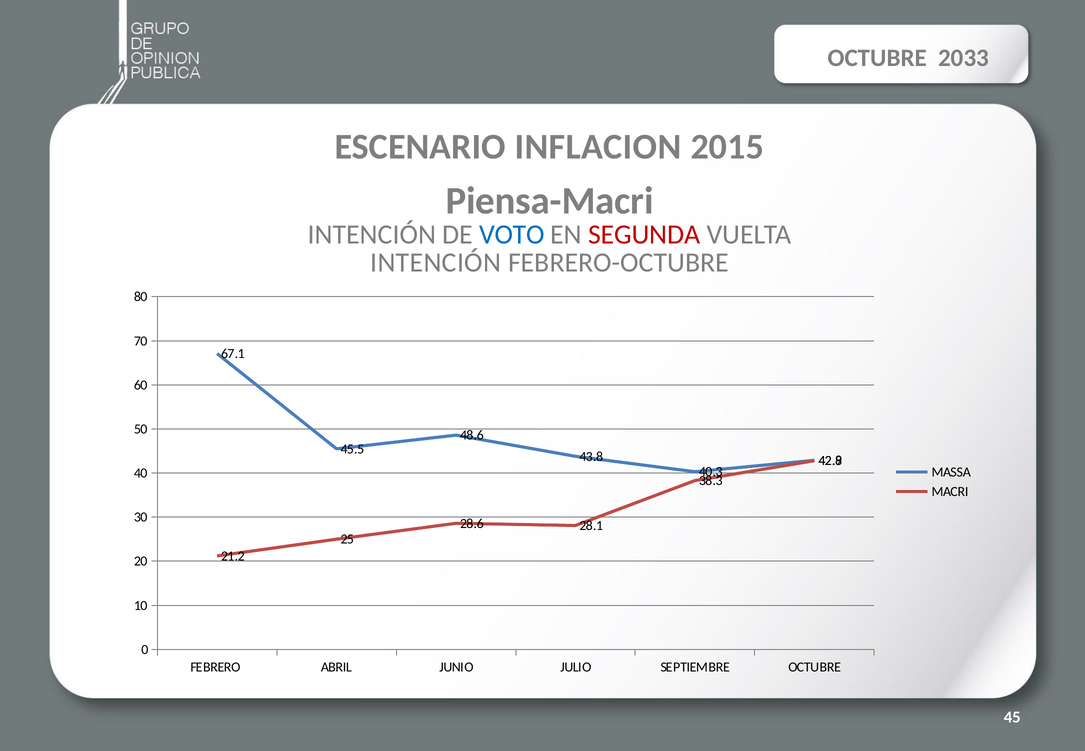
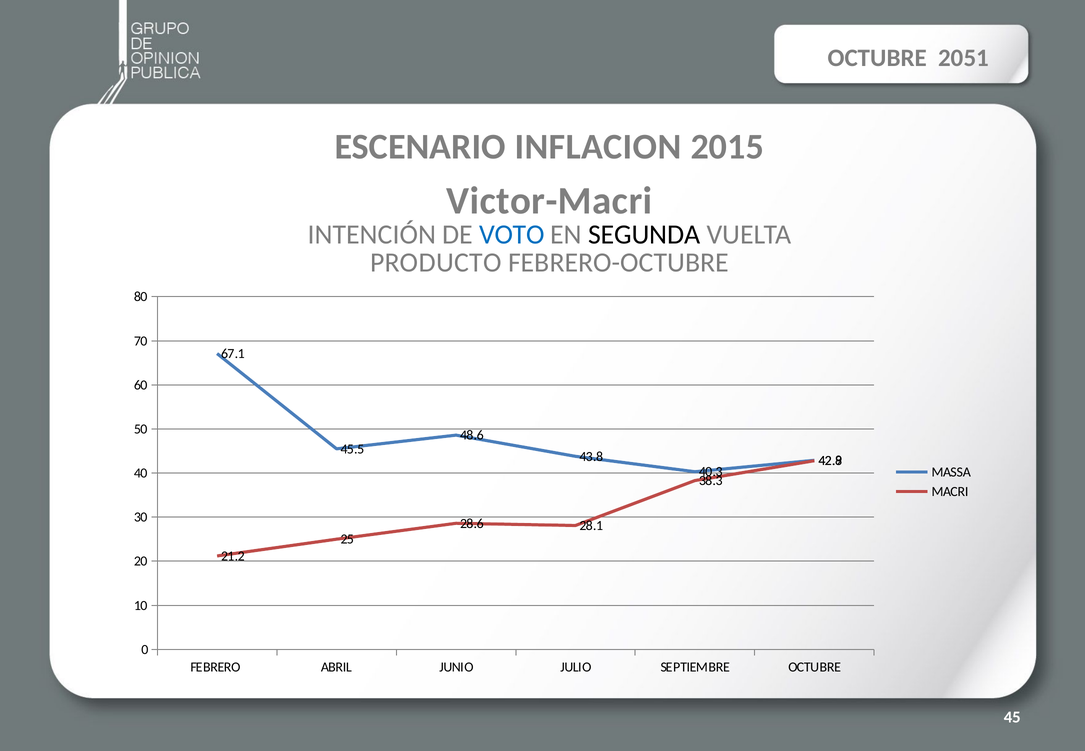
2033: 2033 -> 2051 (964, 58)
Piensa-Macri: Piensa-Macri -> Victor-Macri (549, 201)
SEGUNDA colour: red -> black (644, 235)
INTENCIÓN: INTENCIÓN -> PRODUCTO (436, 262)
